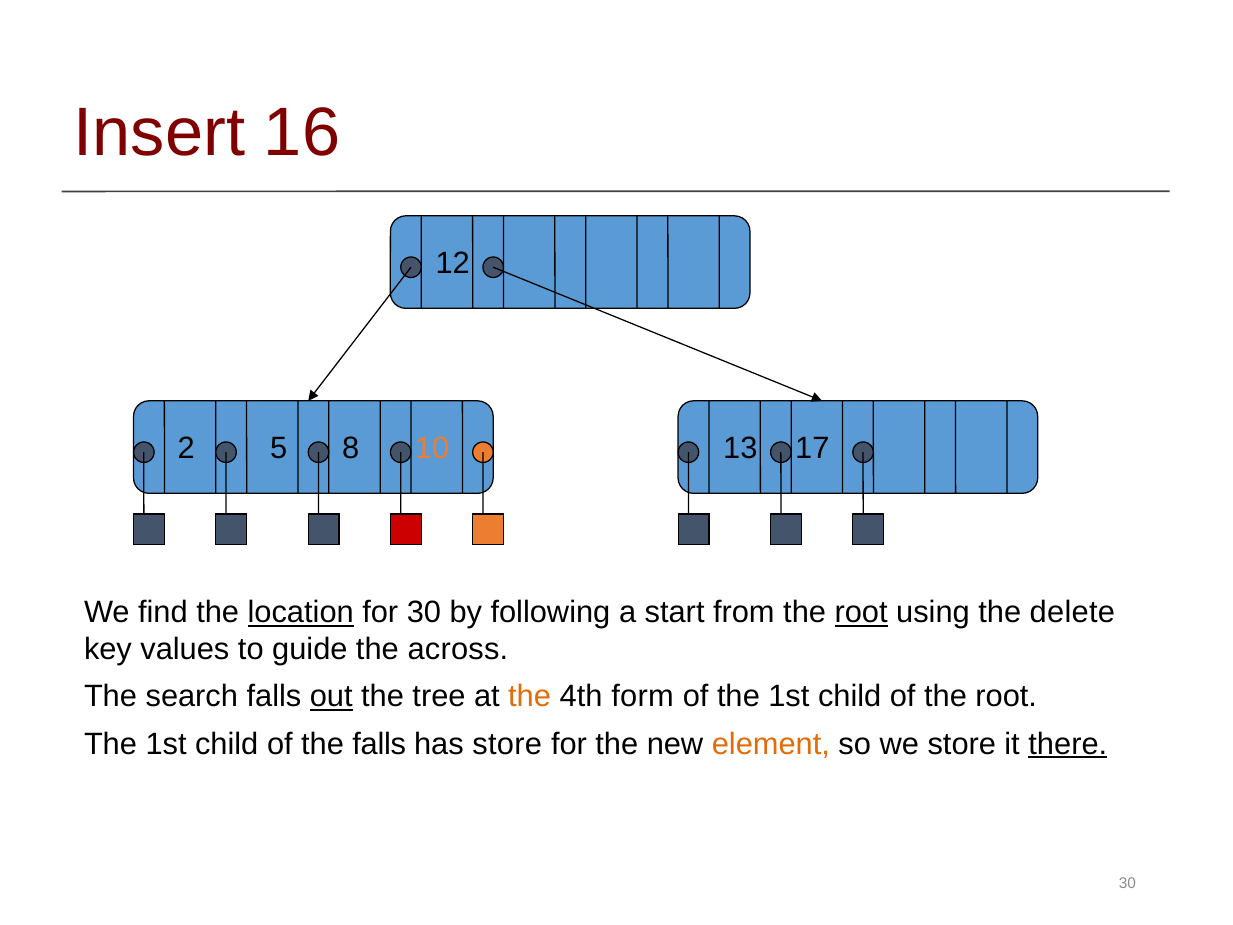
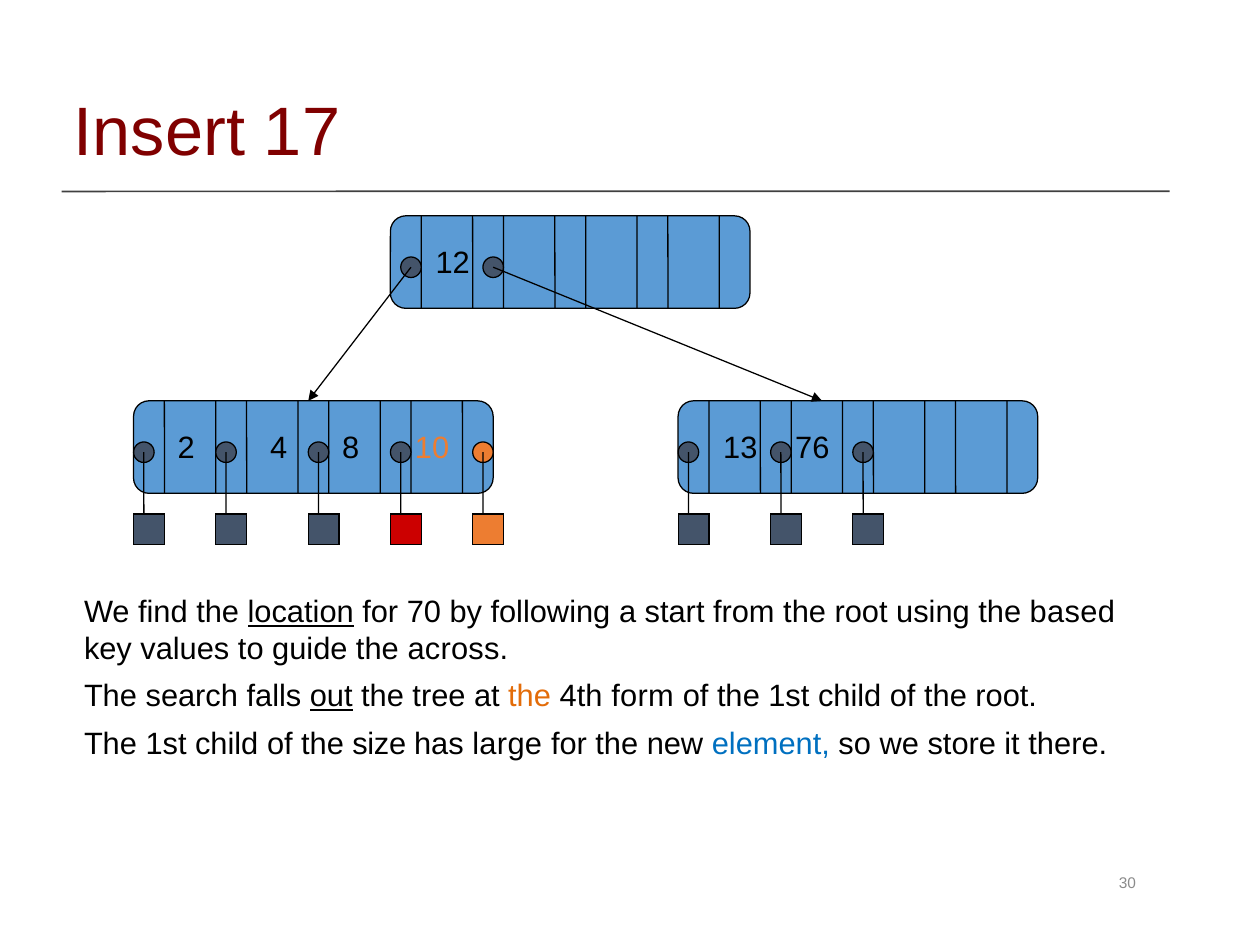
16: 16 -> 17 (302, 133)
5: 5 -> 4 (279, 448)
17: 17 -> 76 (812, 448)
for 30: 30 -> 70 (424, 612)
root underline: present -> none (861, 612)
delete: delete -> based (1072, 612)
the falls: falls -> size (379, 744)
has store: store -> large (507, 744)
element colour: orange -> blue (771, 744)
there underline: present -> none (1068, 744)
